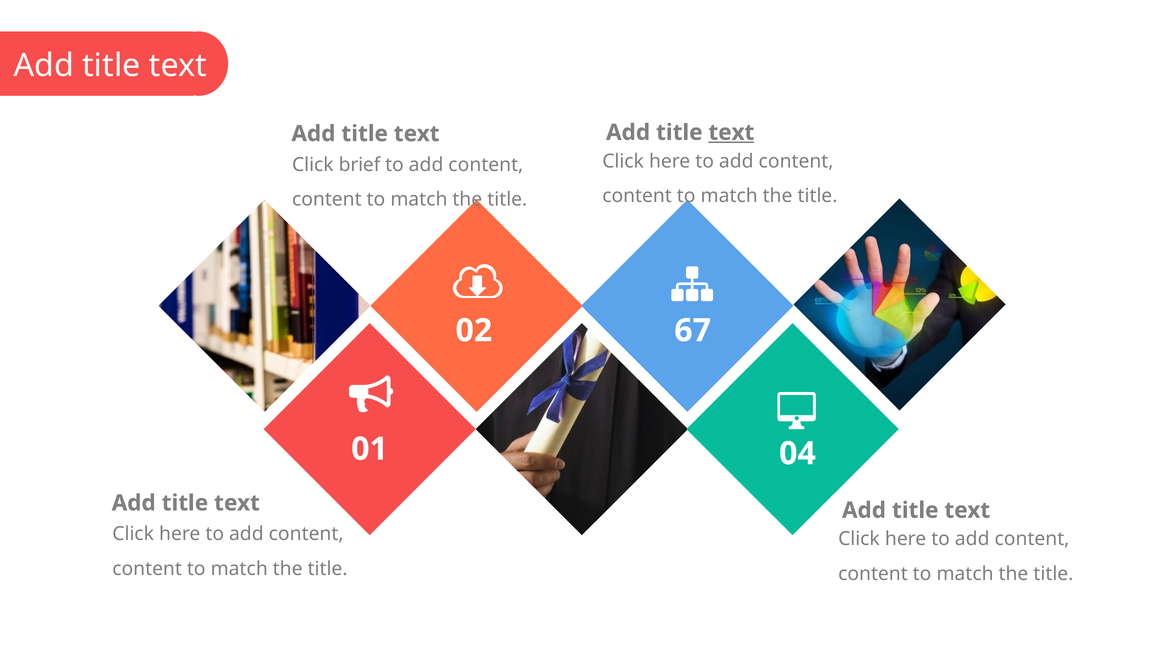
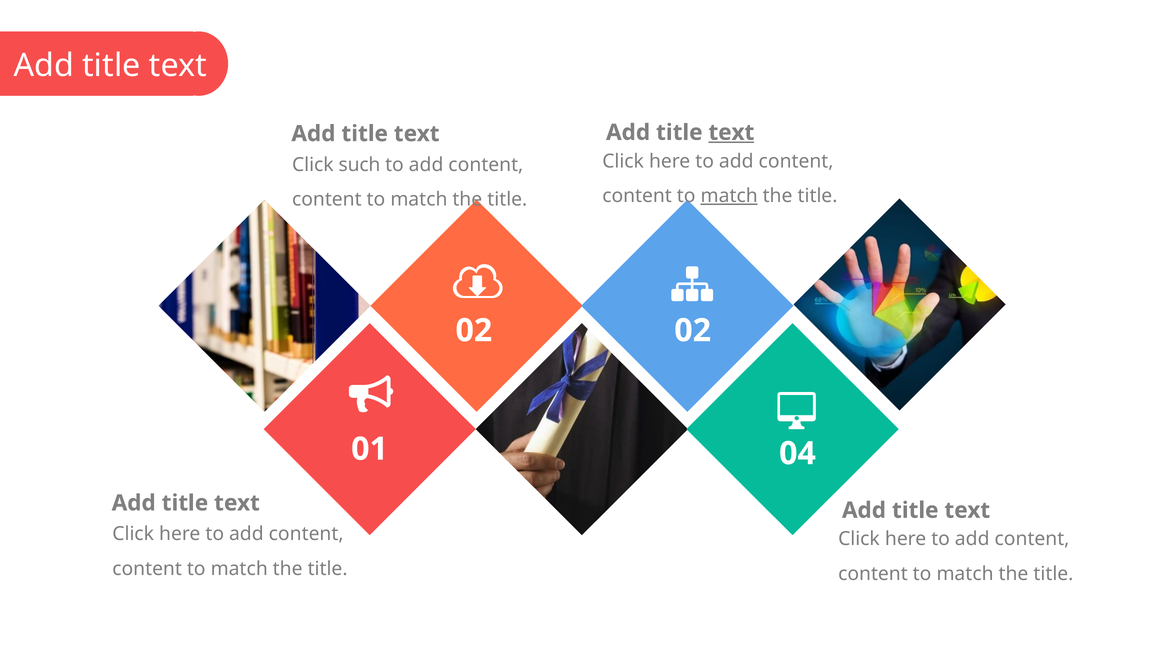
brief: brief -> such (360, 165)
match underline: none -> present (729, 196)
02 67: 67 -> 02 (693, 331)
